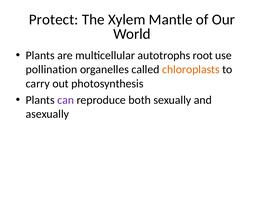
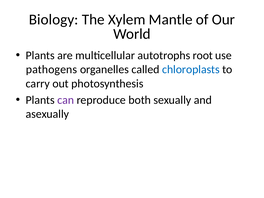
Protect: Protect -> Biology (54, 19)
pollination: pollination -> pathogens (51, 69)
chloroplasts colour: orange -> blue (191, 69)
